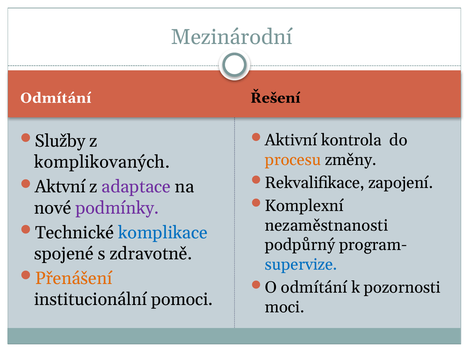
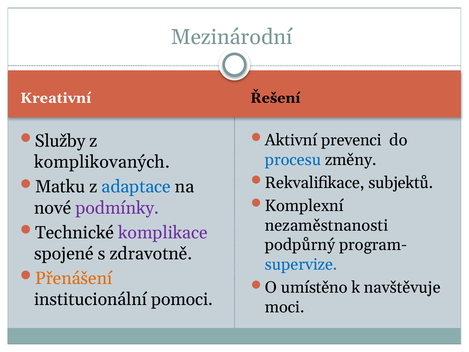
Odmítání: Odmítání -> Kreativní (56, 98)
kontrola: kontrola -> prevenci (351, 140)
procesu colour: orange -> blue (293, 160)
zapojení: zapojení -> subjektů (401, 183)
Aktvní: Aktvní -> Matku (60, 187)
adaptace colour: purple -> blue (136, 187)
komplikace colour: blue -> purple (163, 232)
O odmítání: odmítání -> umístěno (314, 287)
pozornosti: pozornosti -> navštěvuje (402, 287)
